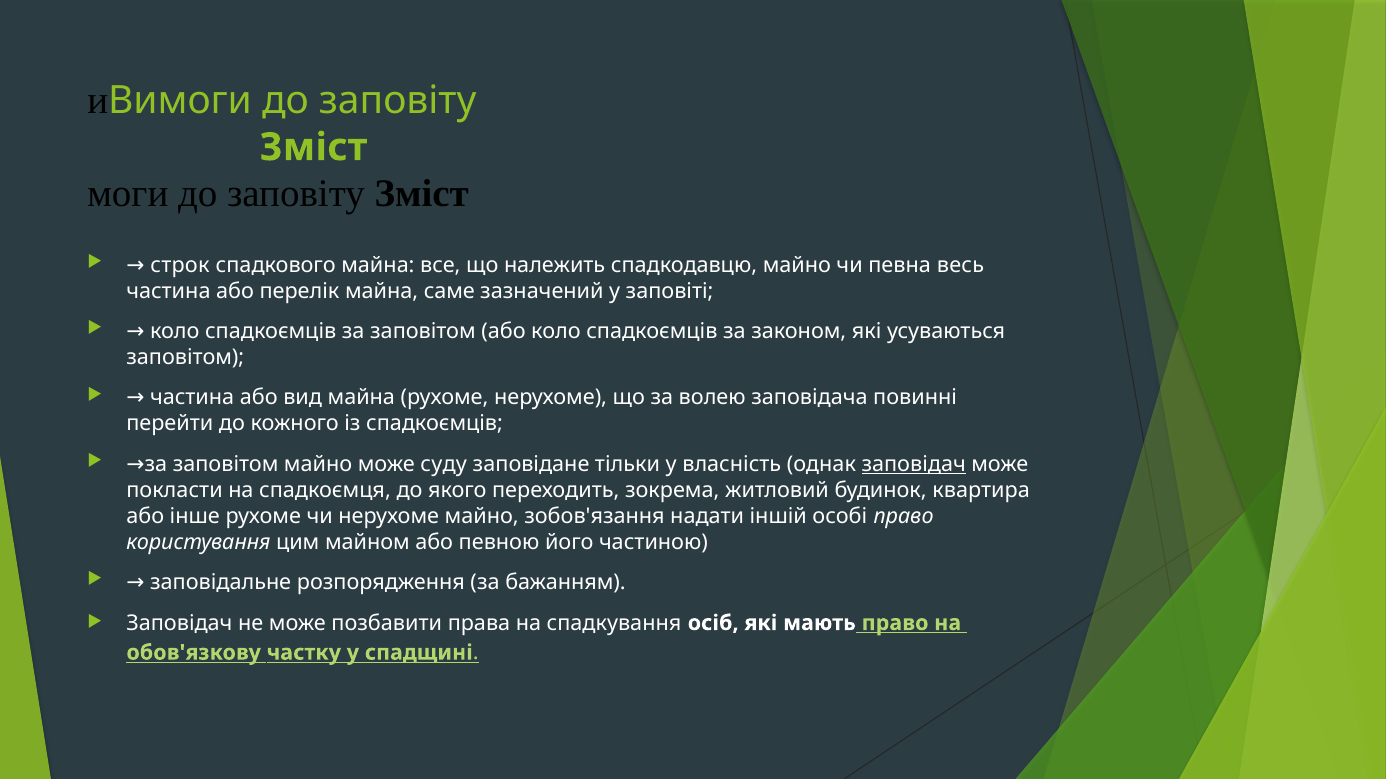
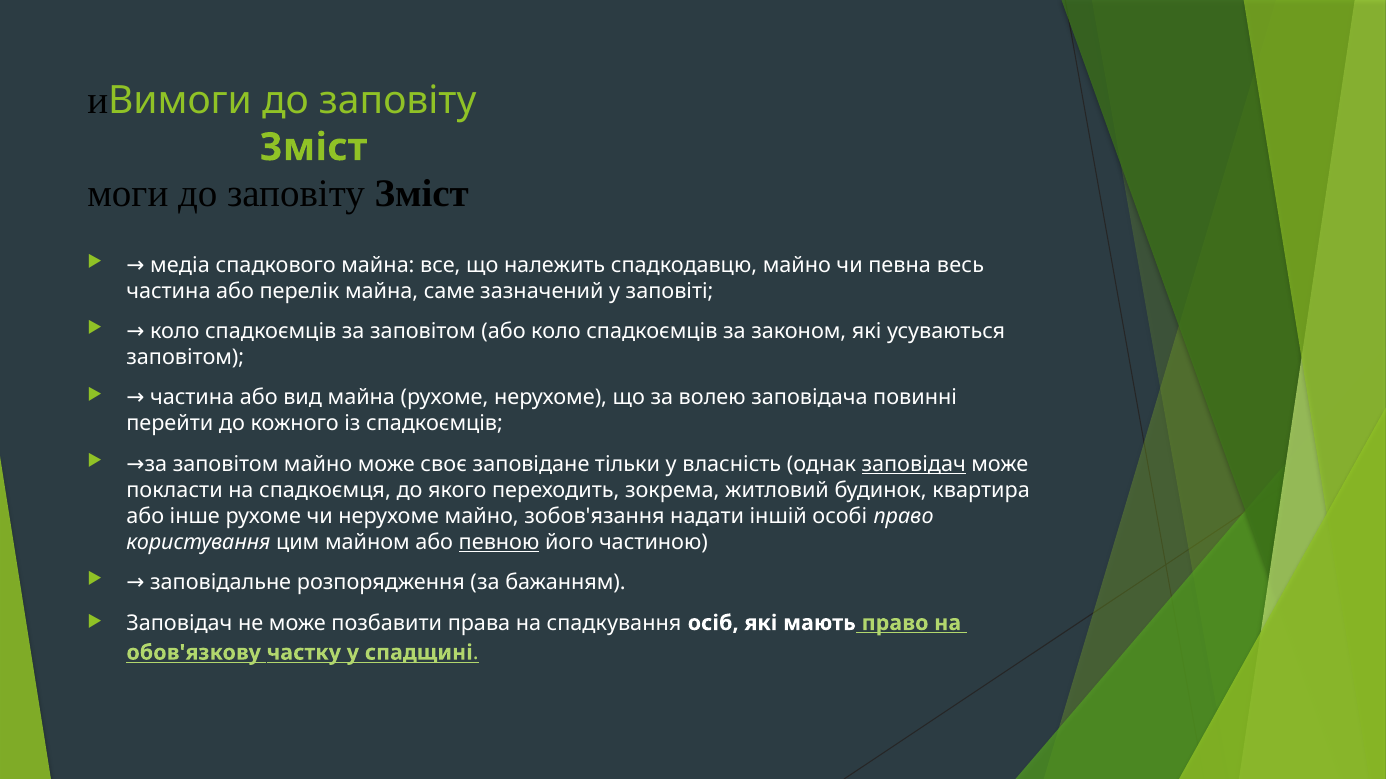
строк: строк -> медіа (180, 265)
суду: суду -> своє (444, 465)
певною underline: none -> present (499, 543)
